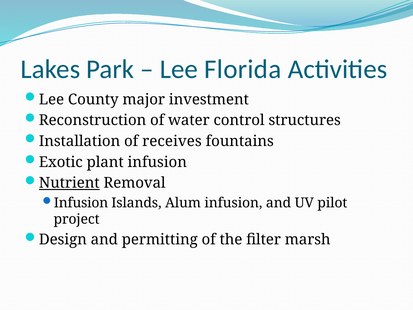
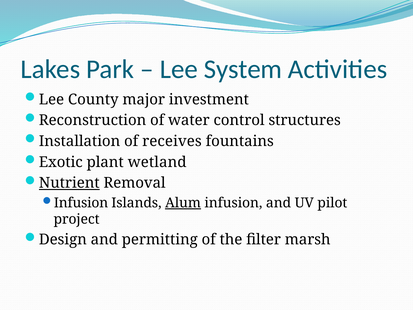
Florida: Florida -> System (243, 69)
plant infusion: infusion -> wetland (157, 162)
Alum underline: none -> present (183, 203)
